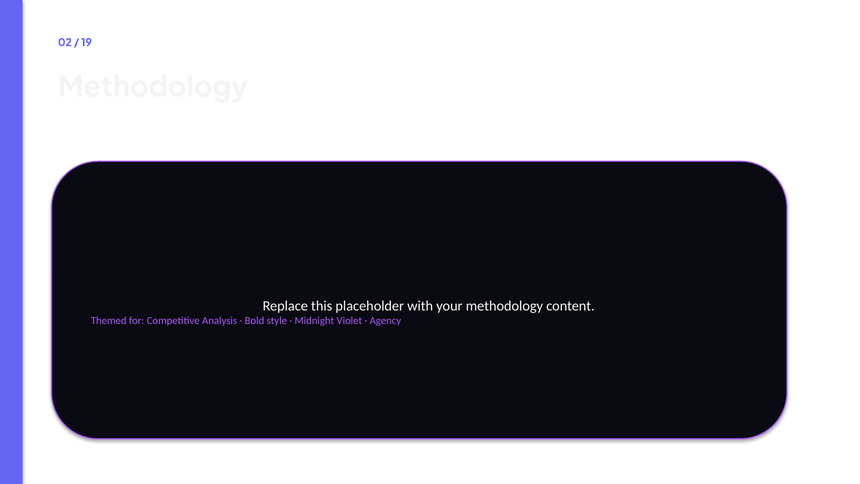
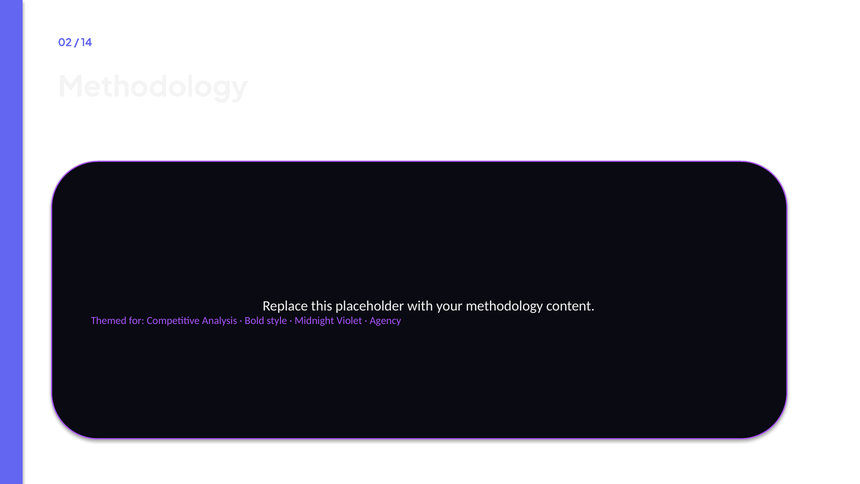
19: 19 -> 14 (87, 43)
